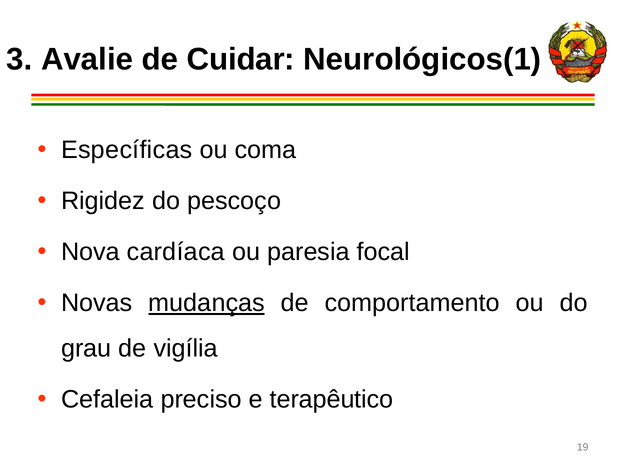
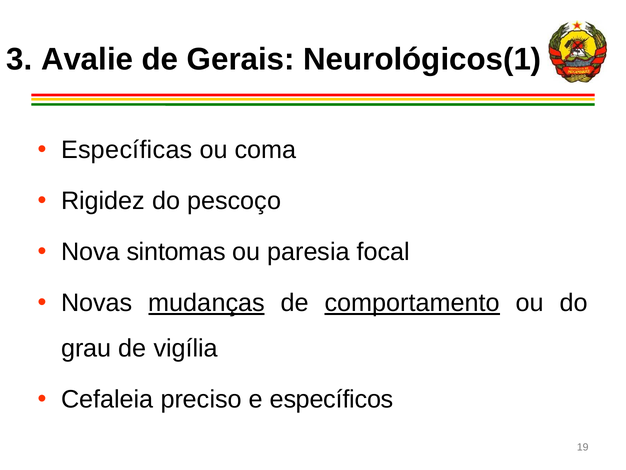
Cuidar: Cuidar -> Gerais (241, 60)
cardíaca: cardíaca -> sintomas (176, 252)
comportamento underline: none -> present (412, 303)
terapêutico: terapêutico -> específicos (332, 399)
